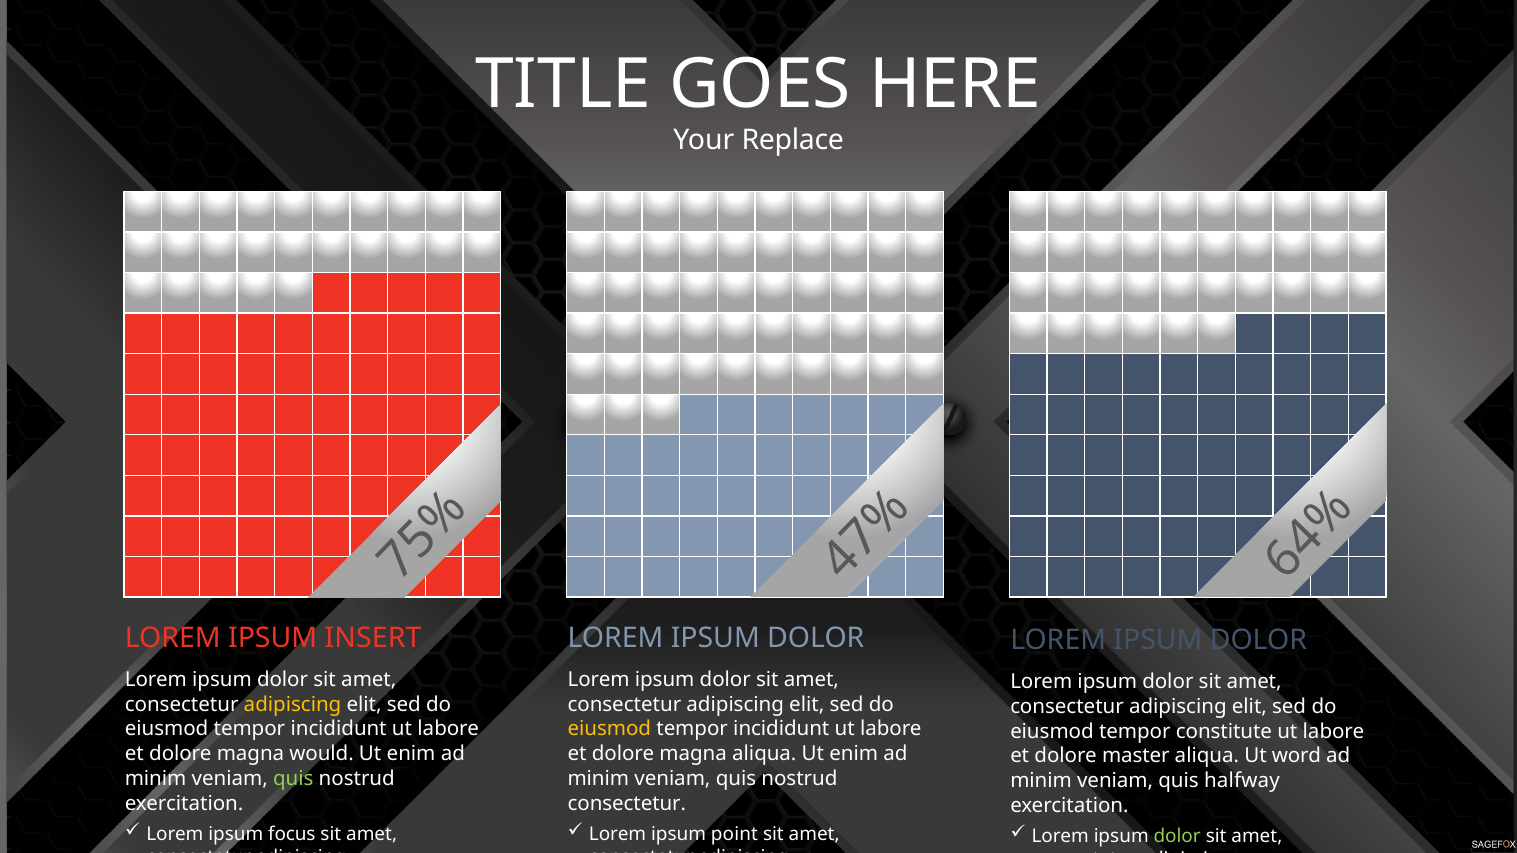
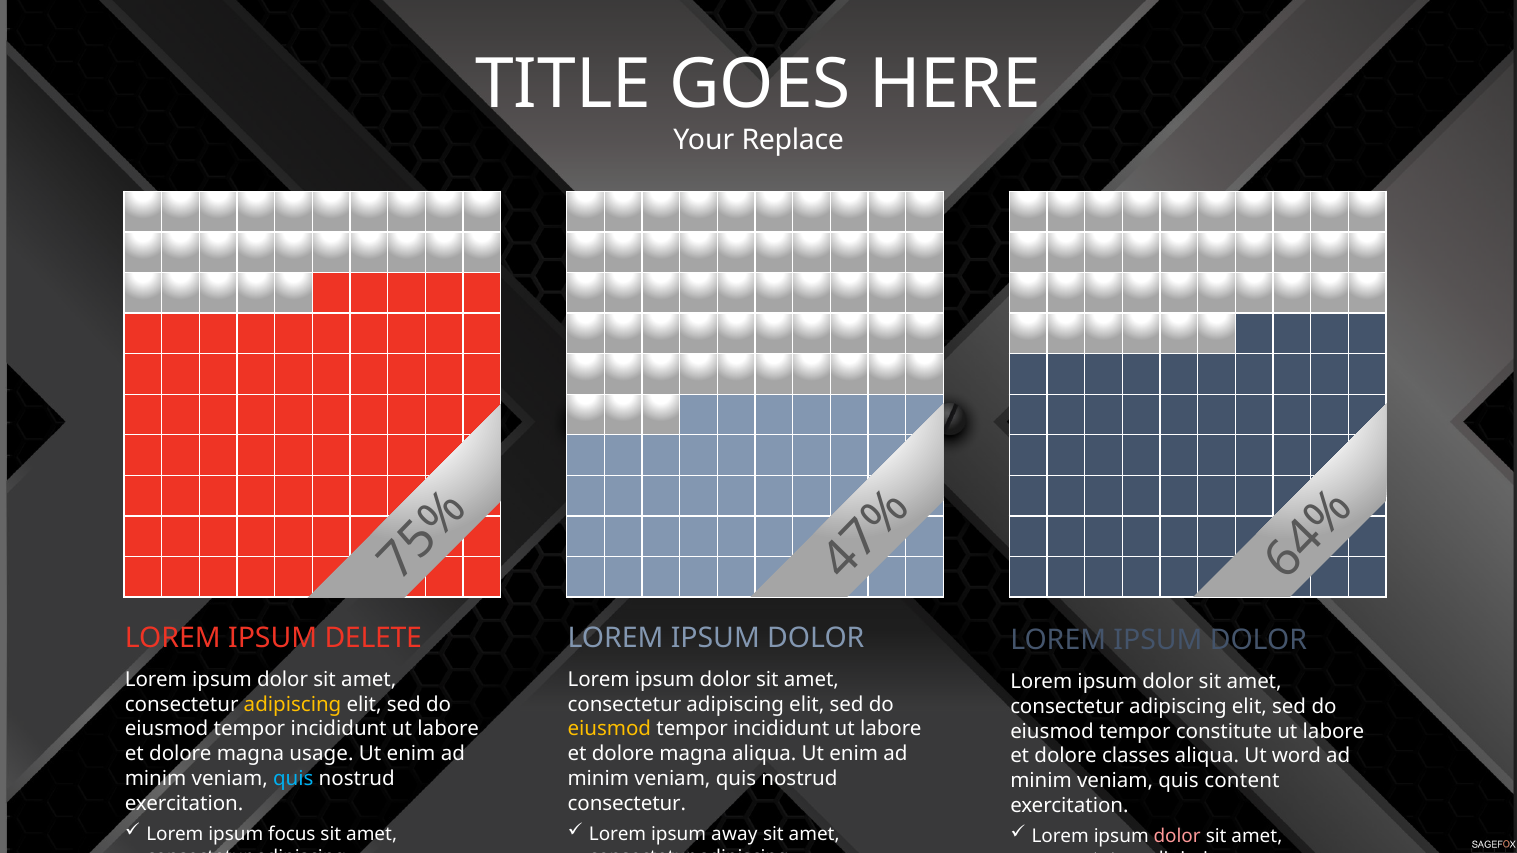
INSERT: INSERT -> DELETE (373, 638)
would: would -> usage (322, 754)
master: master -> classes (1136, 756)
quis colour: light green -> light blue (293, 779)
halfway: halfway -> content (1242, 781)
point: point -> away (734, 835)
dolor colour: light green -> pink (1177, 837)
